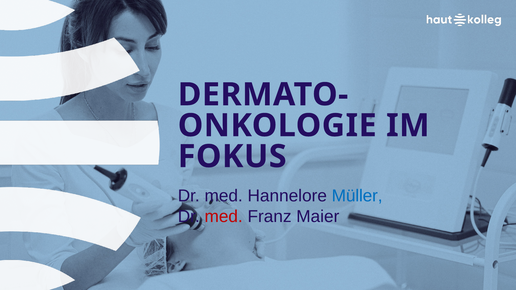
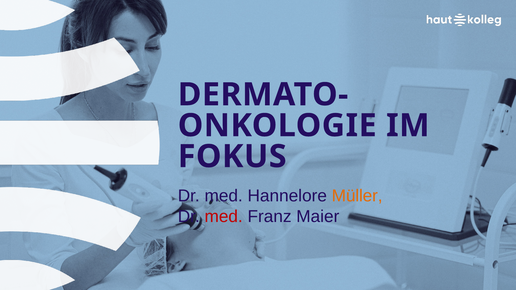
Müller colour: blue -> orange (357, 196)
